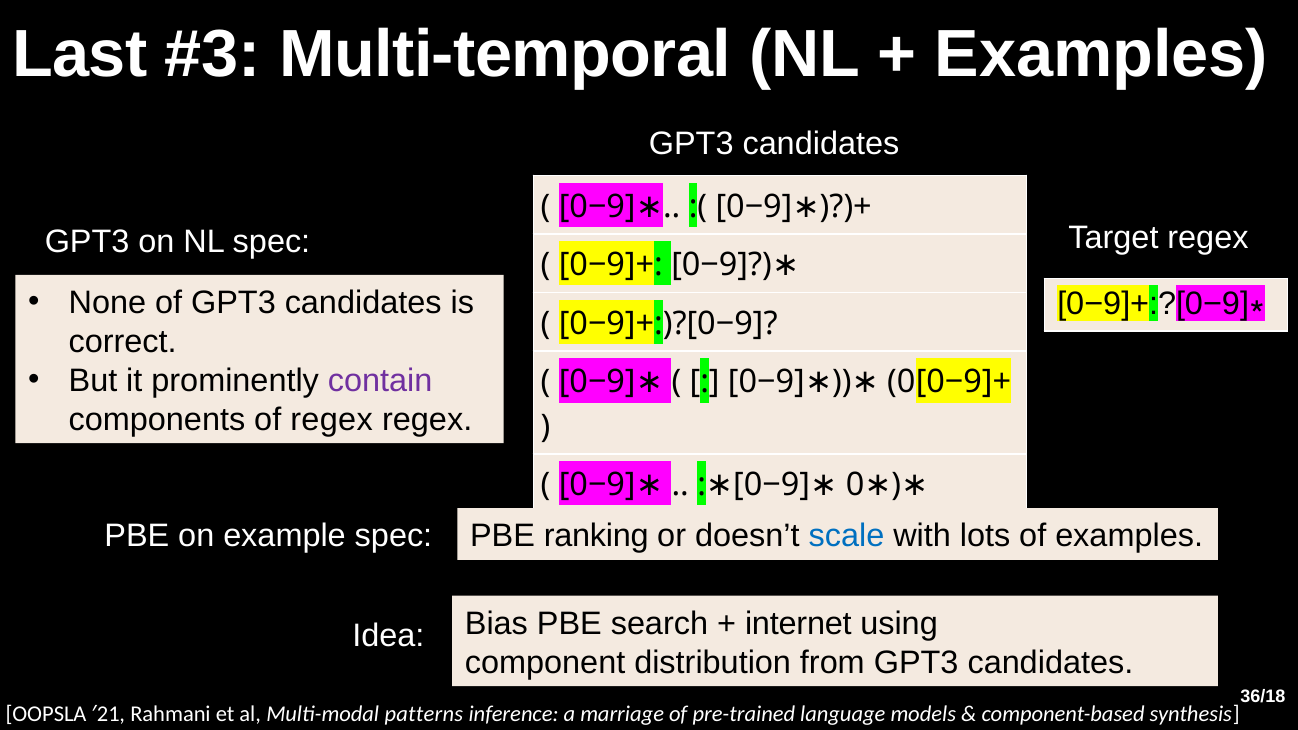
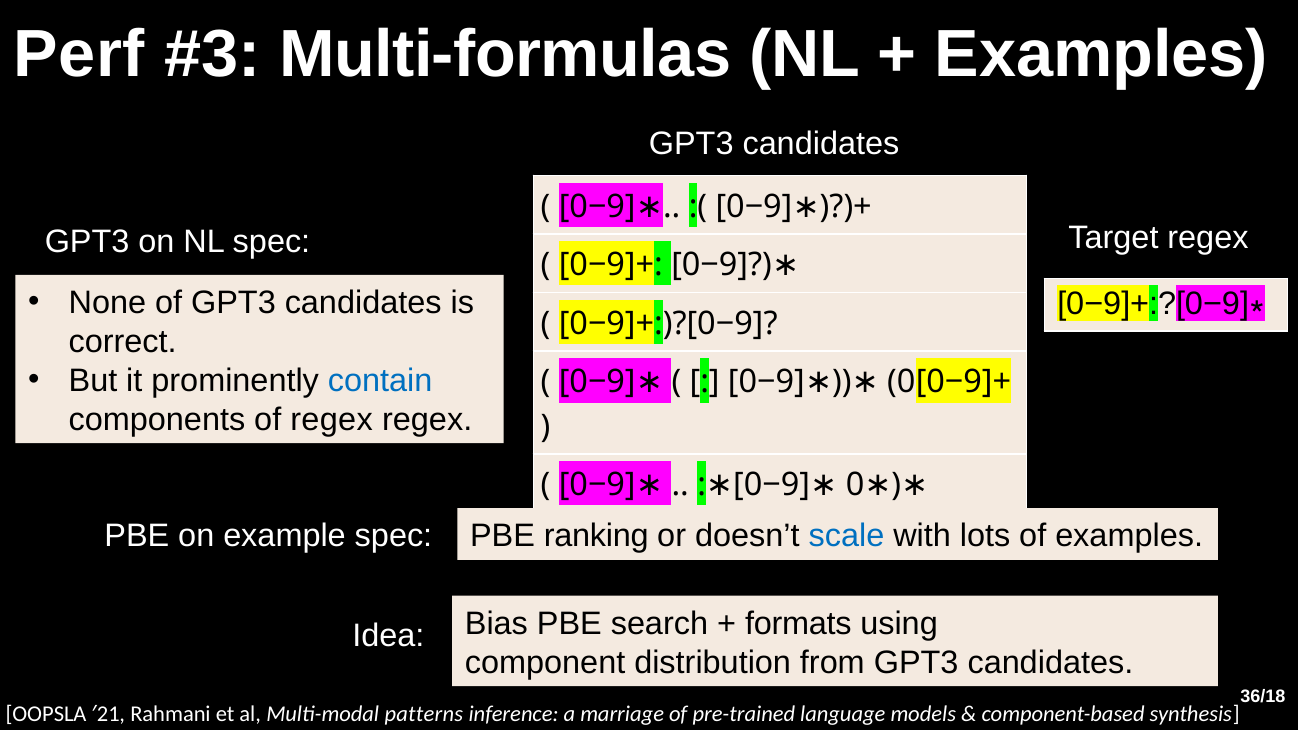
Last: Last -> Perf (79, 54)
Multi-temporal: Multi-temporal -> Multi-formulas (505, 54)
contain colour: purple -> blue (380, 381)
internet: internet -> formats (798, 624)
